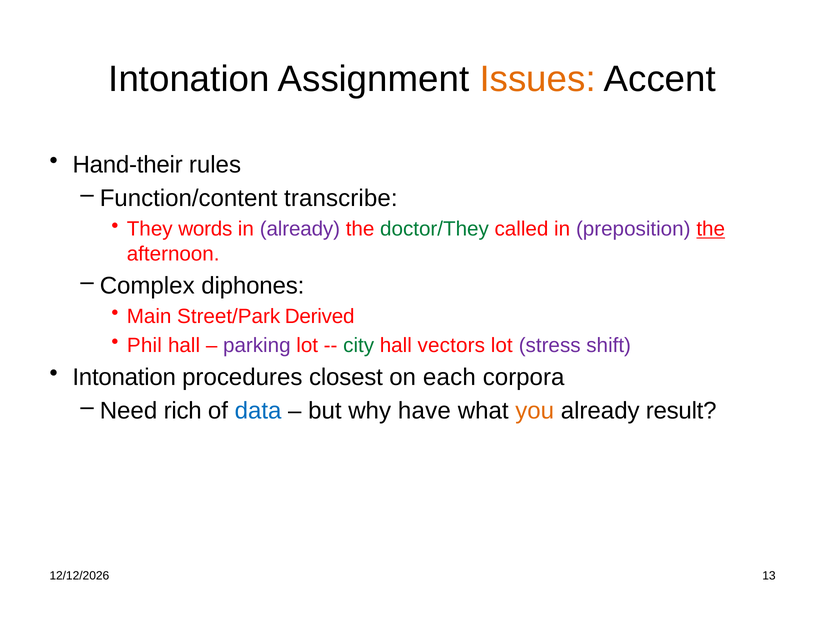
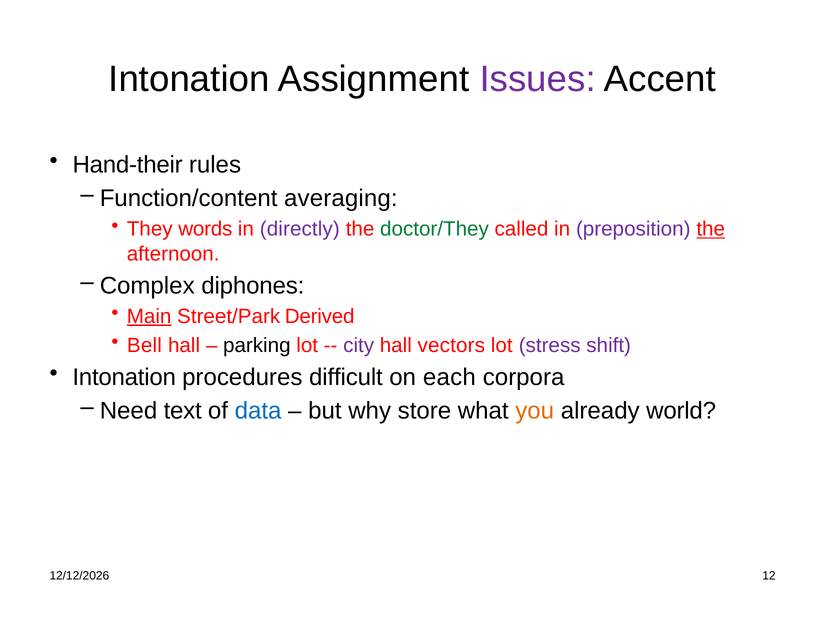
Issues colour: orange -> purple (538, 79)
transcribe: transcribe -> averaging (341, 198)
in already: already -> directly (300, 229)
Main underline: none -> present (149, 316)
Phil: Phil -> Bell (144, 345)
parking colour: purple -> black (257, 345)
city colour: green -> purple (359, 345)
closest: closest -> difficult (346, 377)
rich: rich -> text (183, 411)
have: have -> store (424, 411)
result: result -> world (681, 411)
13: 13 -> 12 (769, 576)
